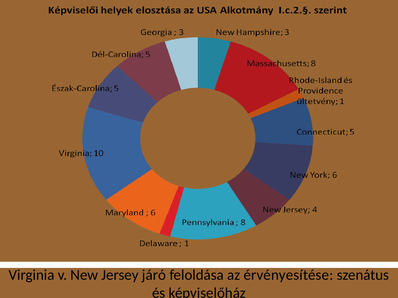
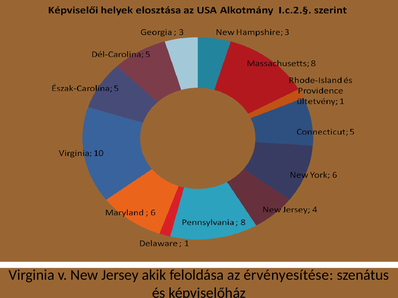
járó: járó -> akik (154, 276)
